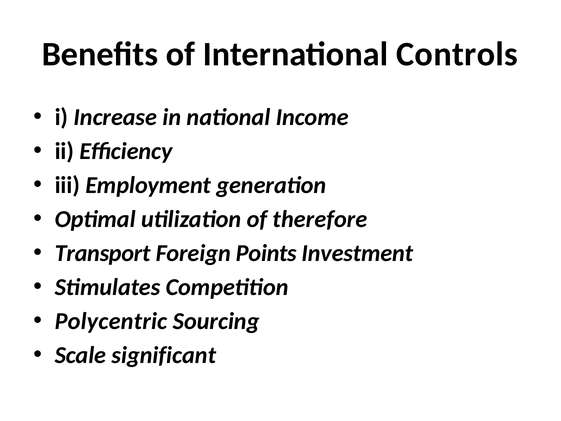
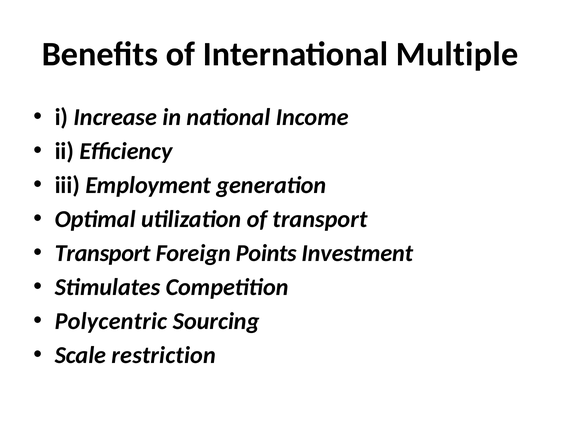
Controls: Controls -> Multiple (457, 54)
of therefore: therefore -> transport (320, 219)
significant: significant -> restriction (164, 355)
